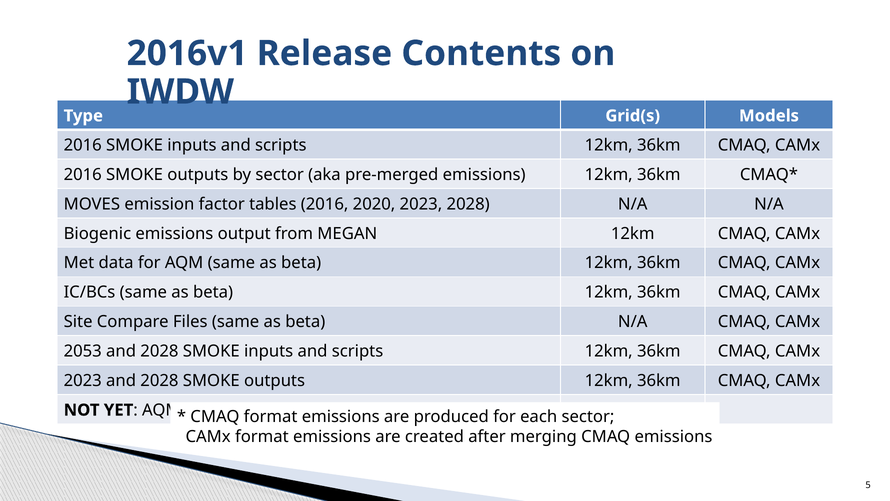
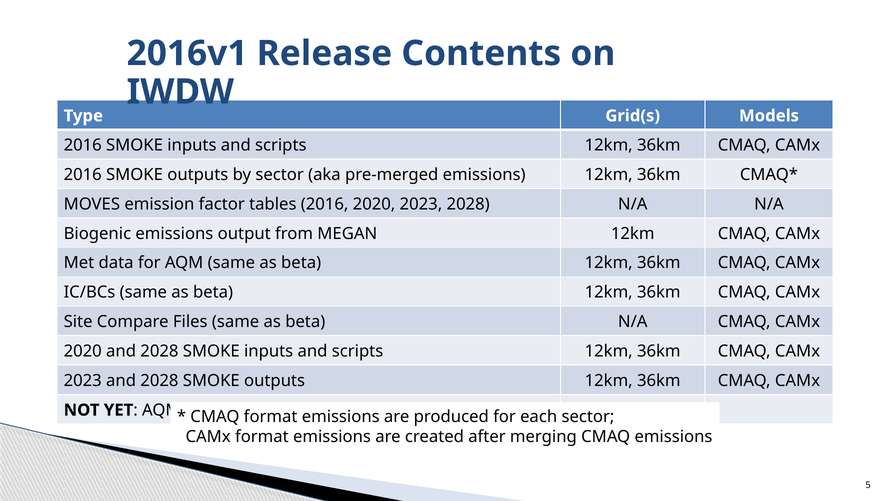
2053: 2053 -> 2020 (83, 351)
